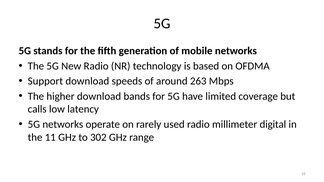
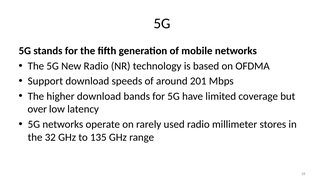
263: 263 -> 201 (198, 81)
calls: calls -> over (37, 109)
digital: digital -> stores (273, 124)
11: 11 -> 32 (50, 137)
302: 302 -> 135 (98, 137)
